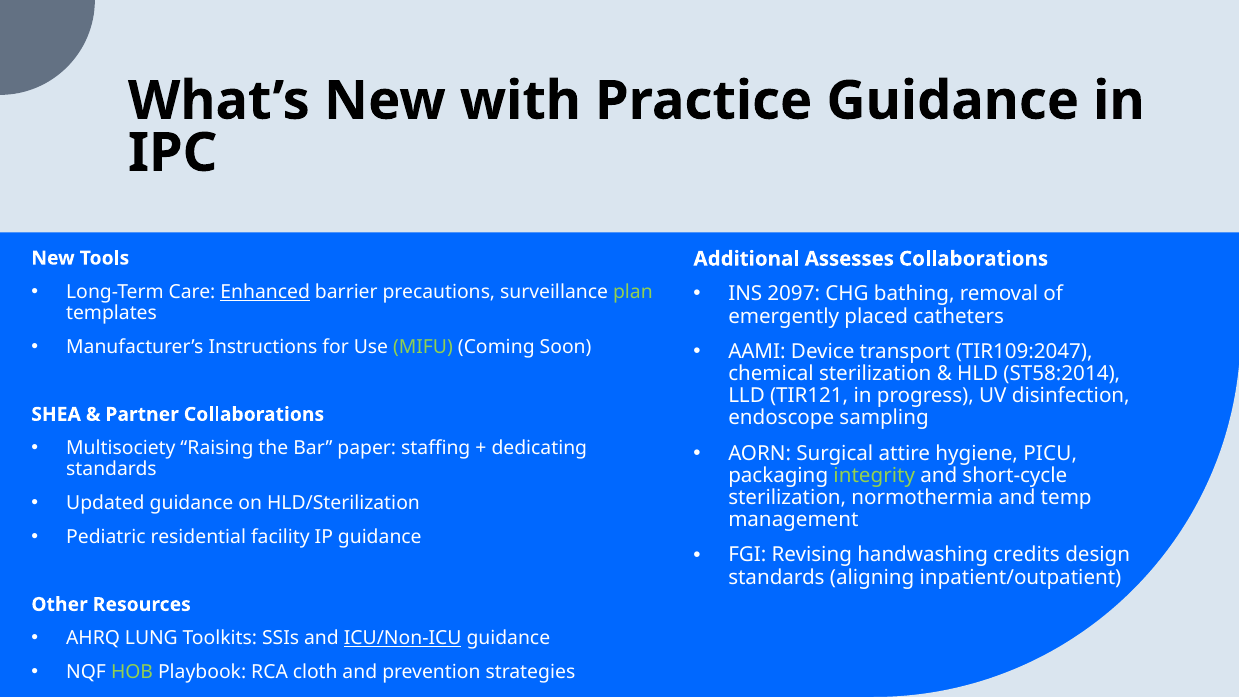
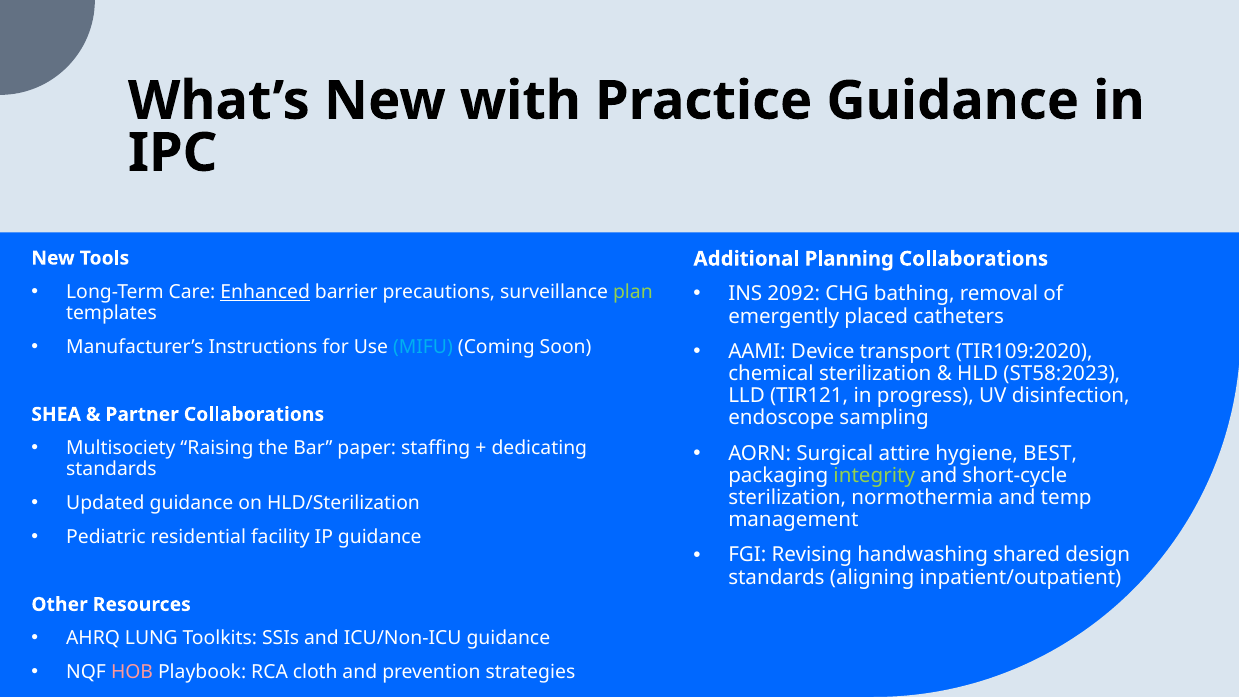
Assesses: Assesses -> Planning (849, 259)
2097: 2097 -> 2092 (794, 294)
MIFU colour: light green -> light blue (423, 347)
TIR109:2047: TIR109:2047 -> TIR109:2020 (1024, 351)
ST58:2014: ST58:2014 -> ST58:2023 (1062, 374)
PICU: PICU -> BEST (1050, 453)
credits: credits -> shared (1027, 555)
ICU/Non-ICU underline: present -> none (403, 638)
HOB colour: light green -> pink (132, 672)
